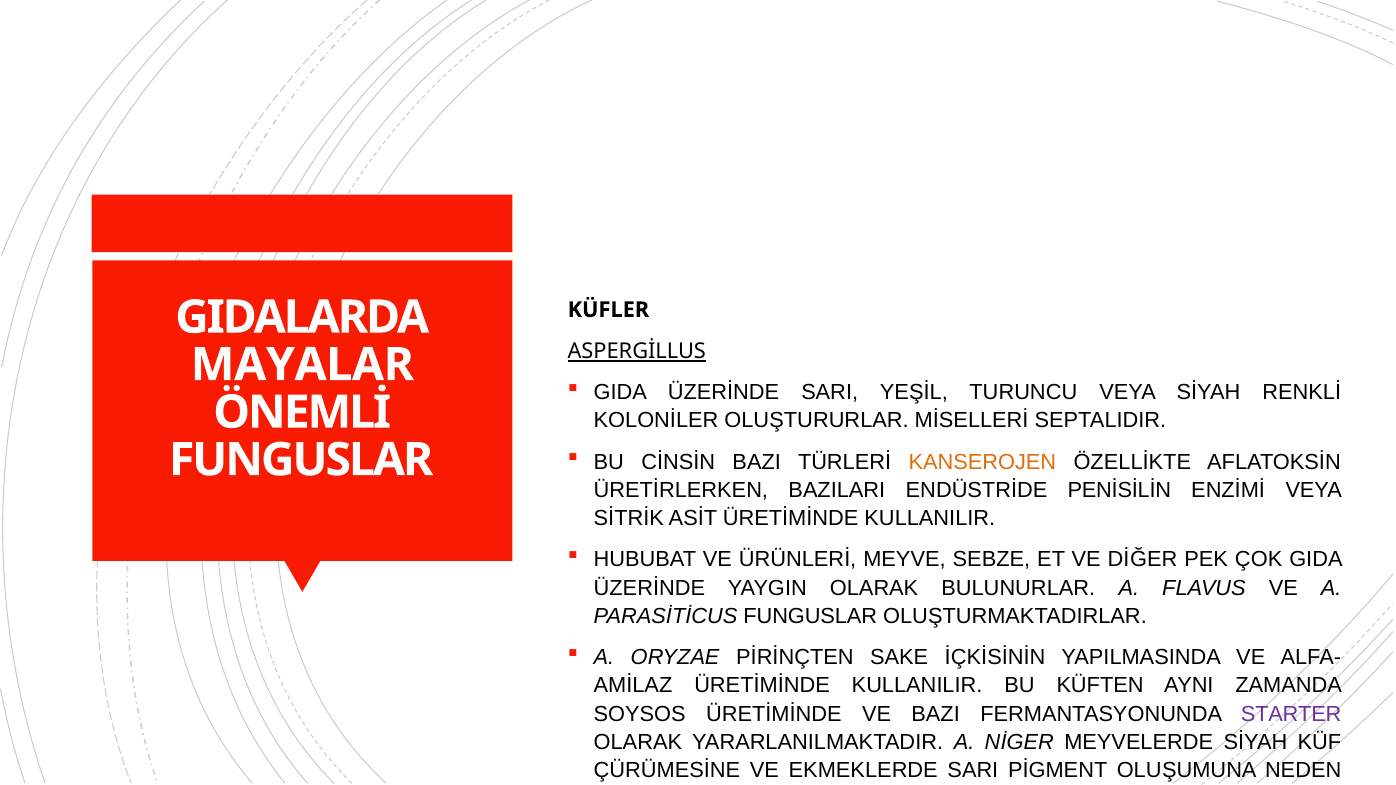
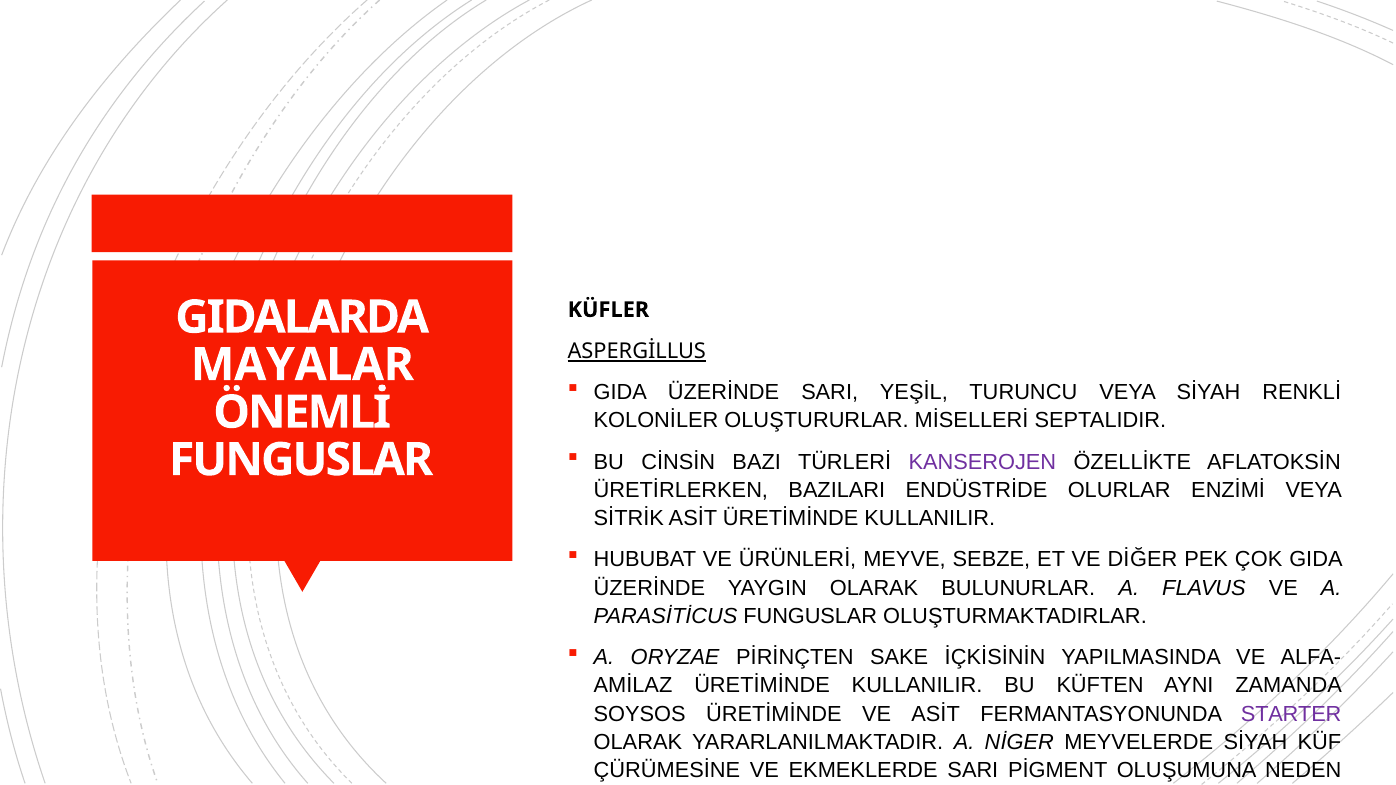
KANSEROJEN colour: orange -> purple (982, 462)
PENİSİLİN: PENİSİLİN -> OLURLAR (1119, 490)
VE BAZI: BAZI -> ASİT (936, 714)
